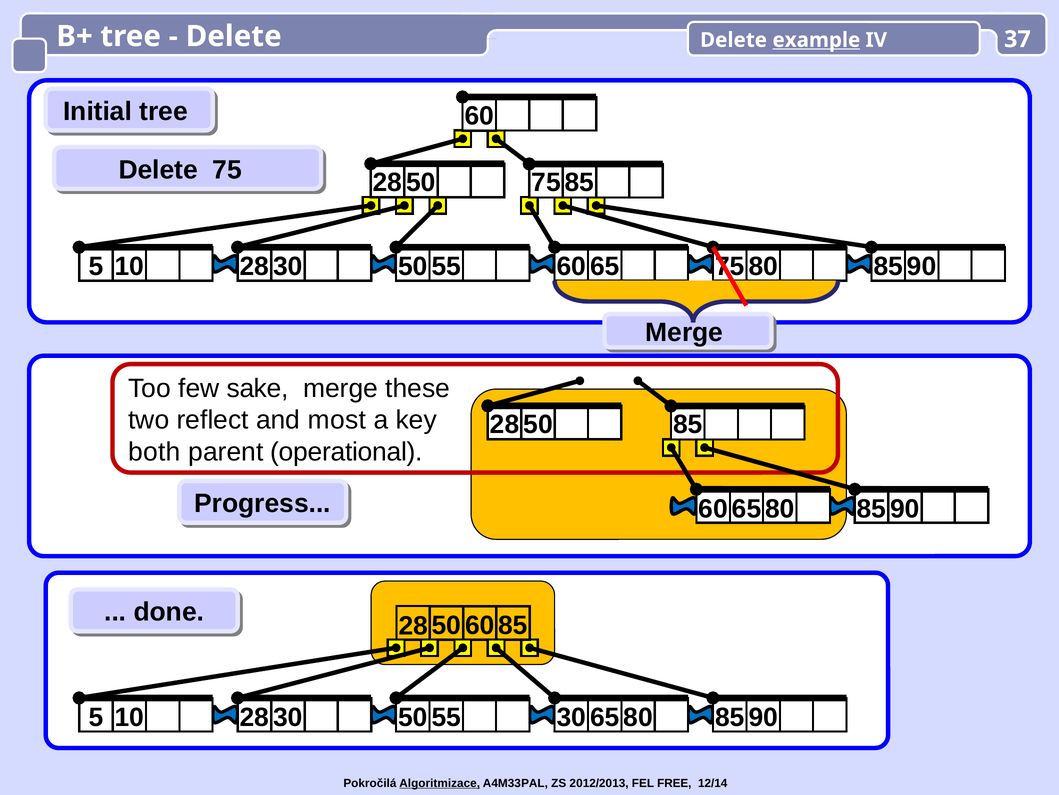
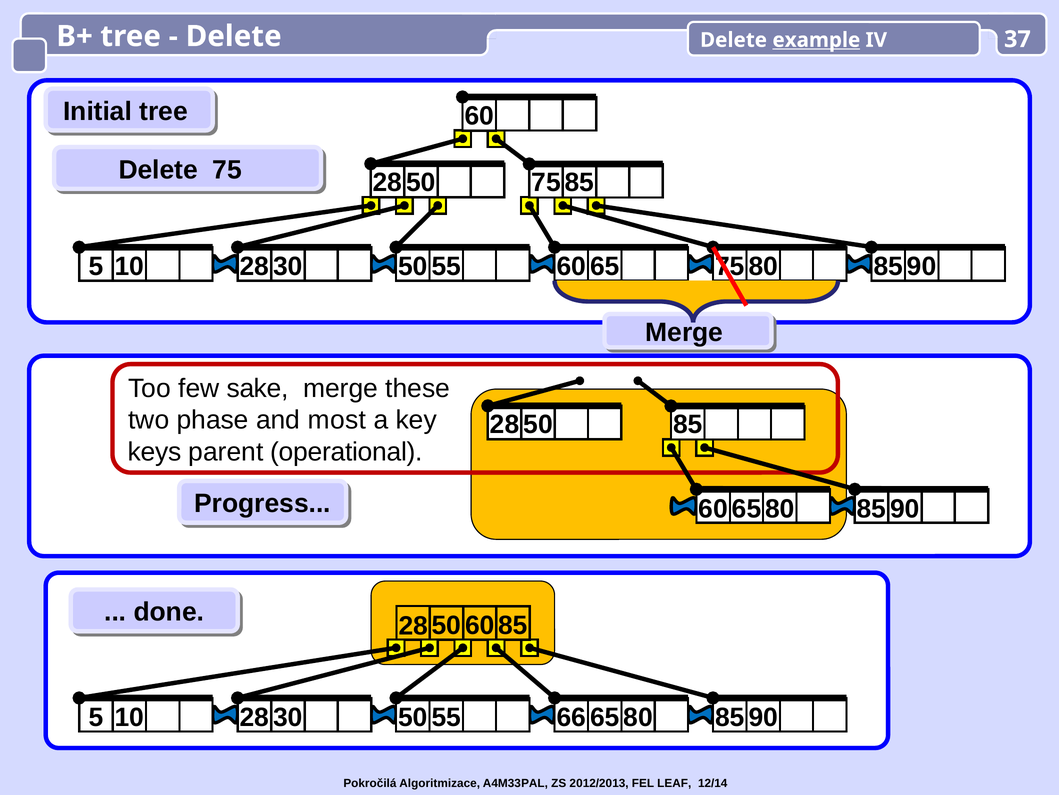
reflect: reflect -> phase (213, 420)
both: both -> keys (155, 452)
30: 30 -> 66 (571, 717)
Algoritmizace underline: present -> none (440, 782)
FREE: FREE -> LEAF (674, 782)
